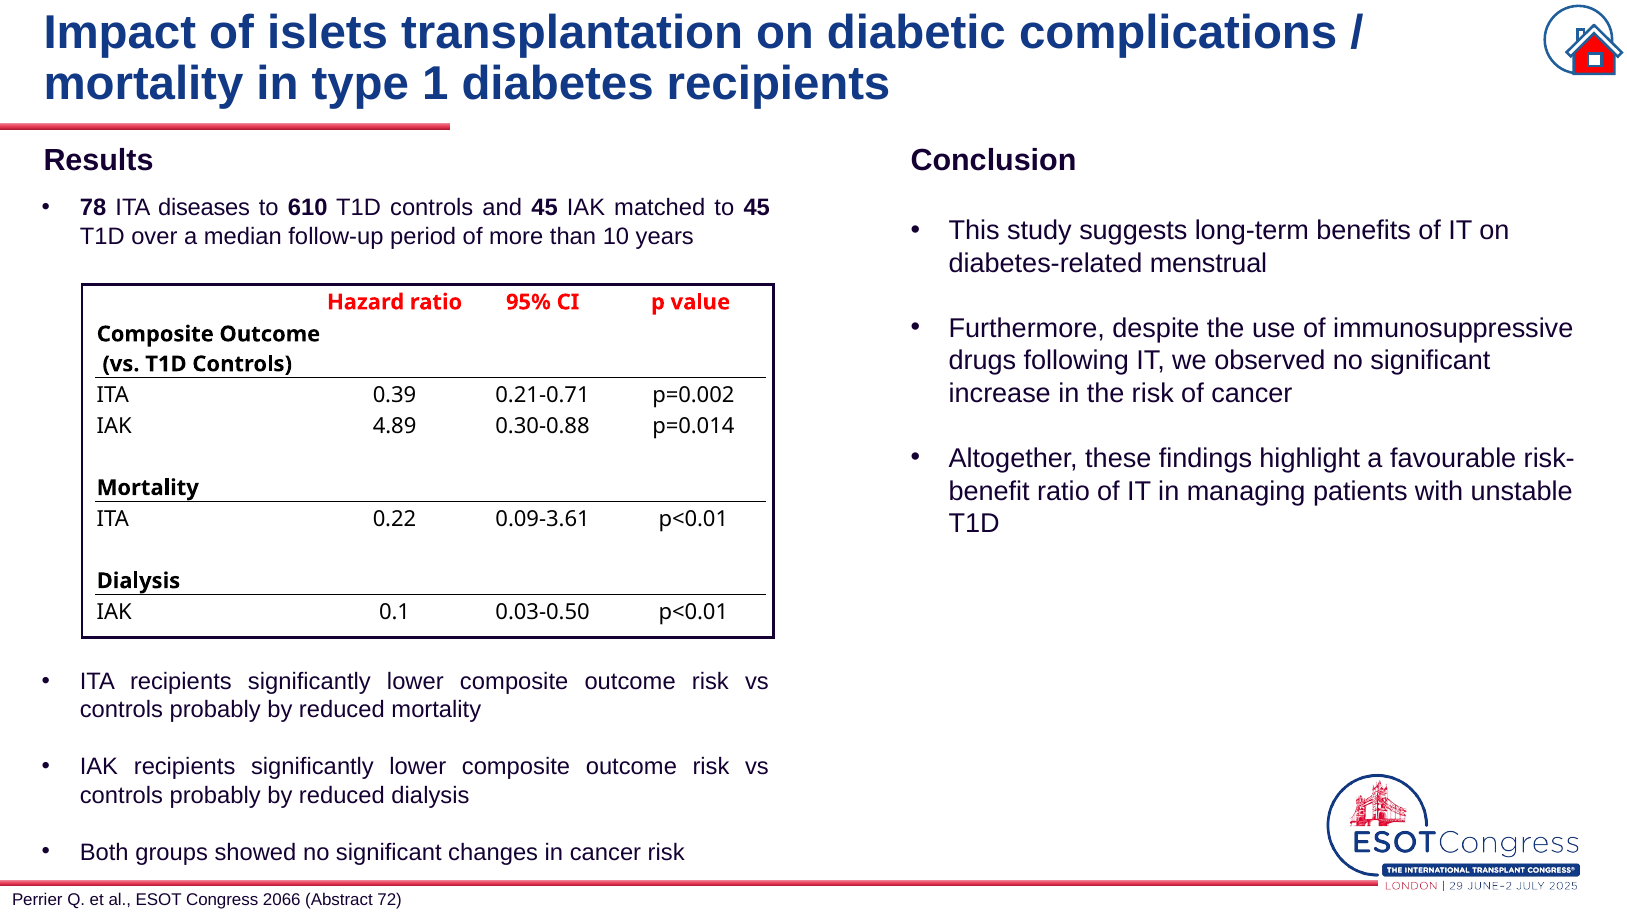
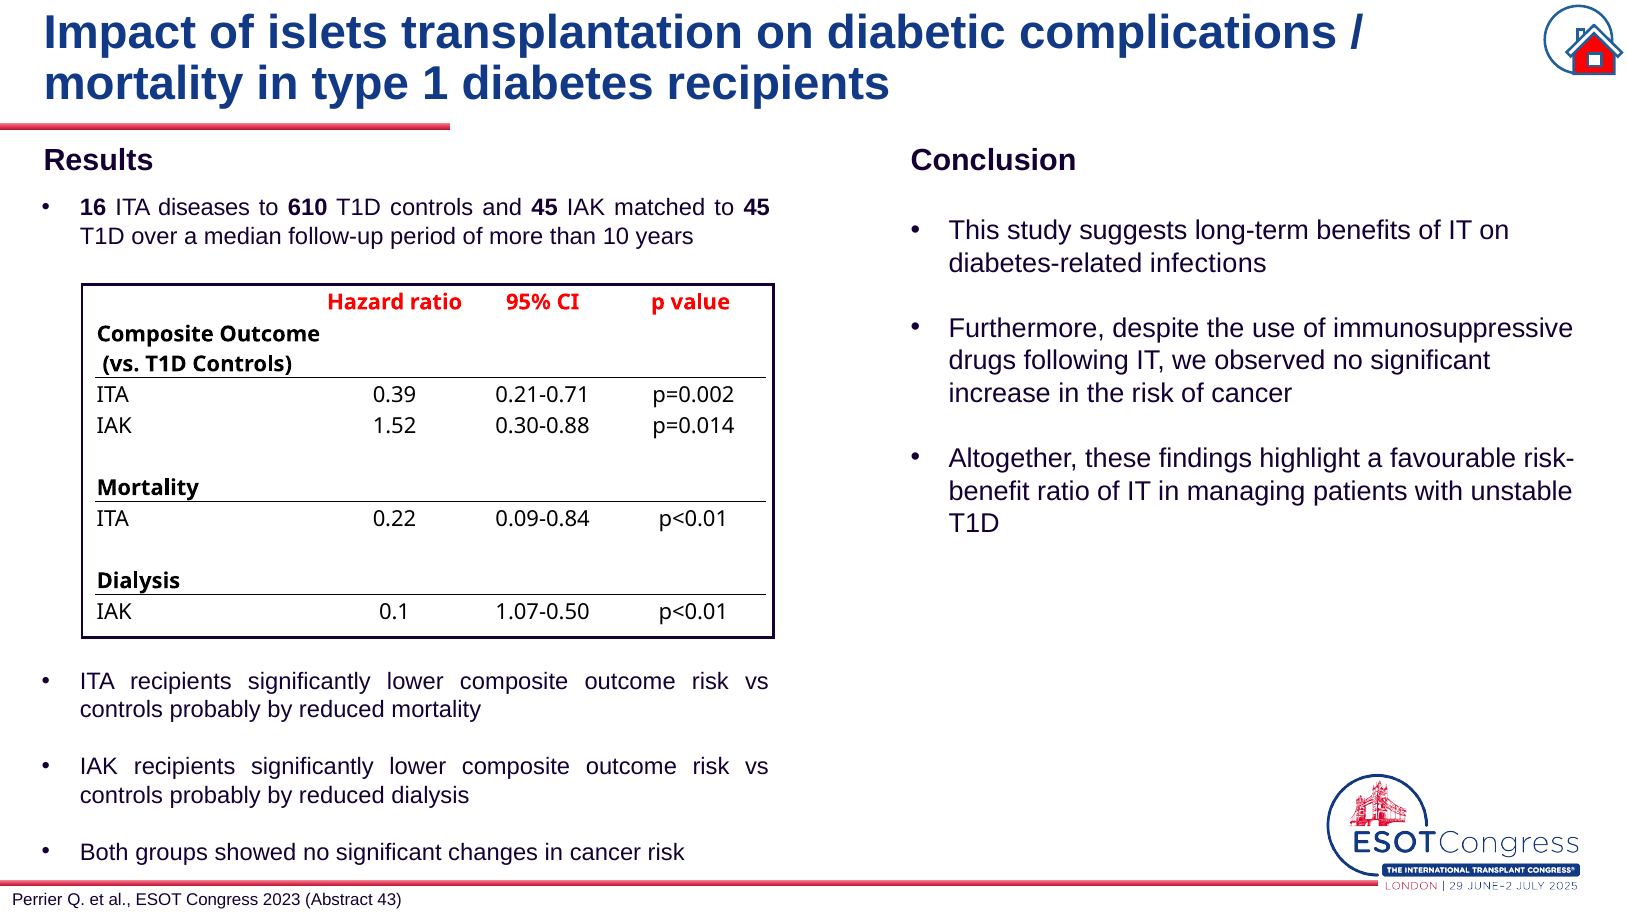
78: 78 -> 16 (93, 208)
menstrual: menstrual -> infections (1208, 263)
4.89: 4.89 -> 1.52 (395, 426)
0.09-3.61: 0.09-3.61 -> 0.09-0.84 (543, 519)
0.03-0.50: 0.03-0.50 -> 1.07-0.50 (543, 612)
2066: 2066 -> 2023 (282, 900)
72: 72 -> 43 (390, 900)
